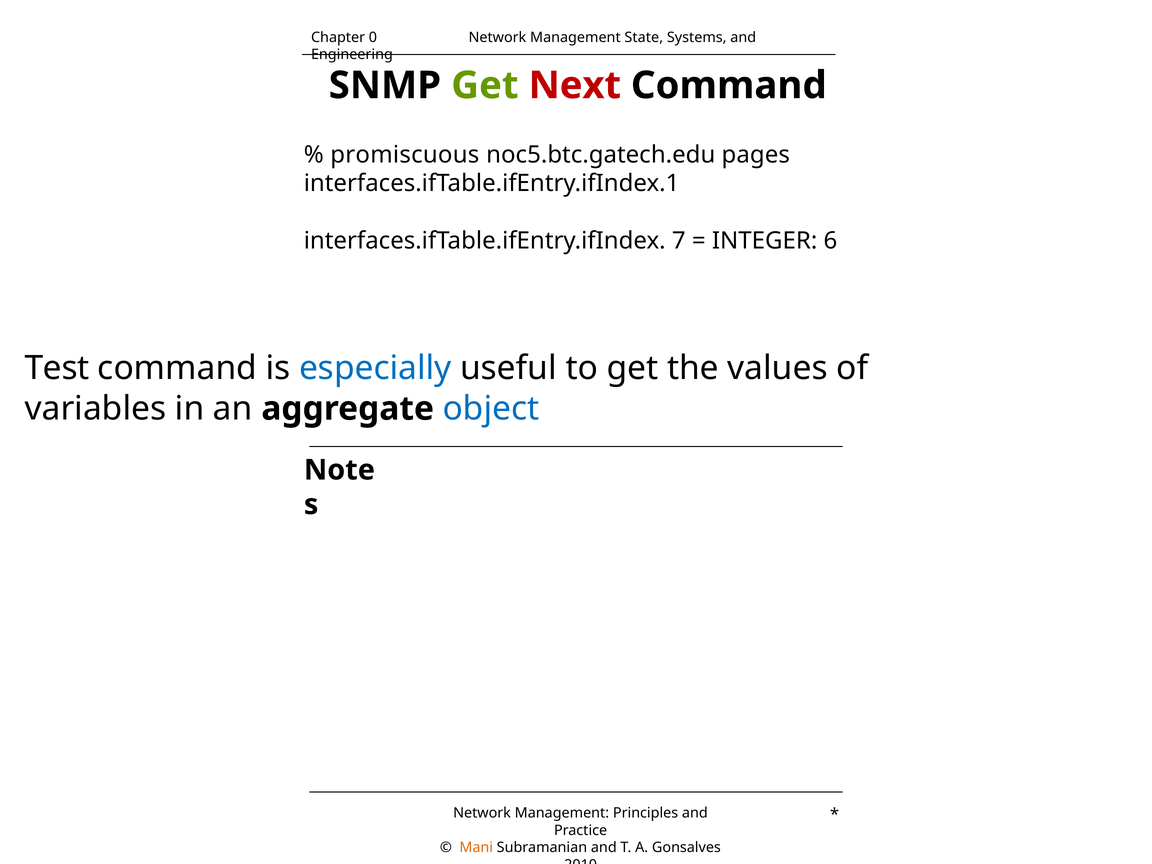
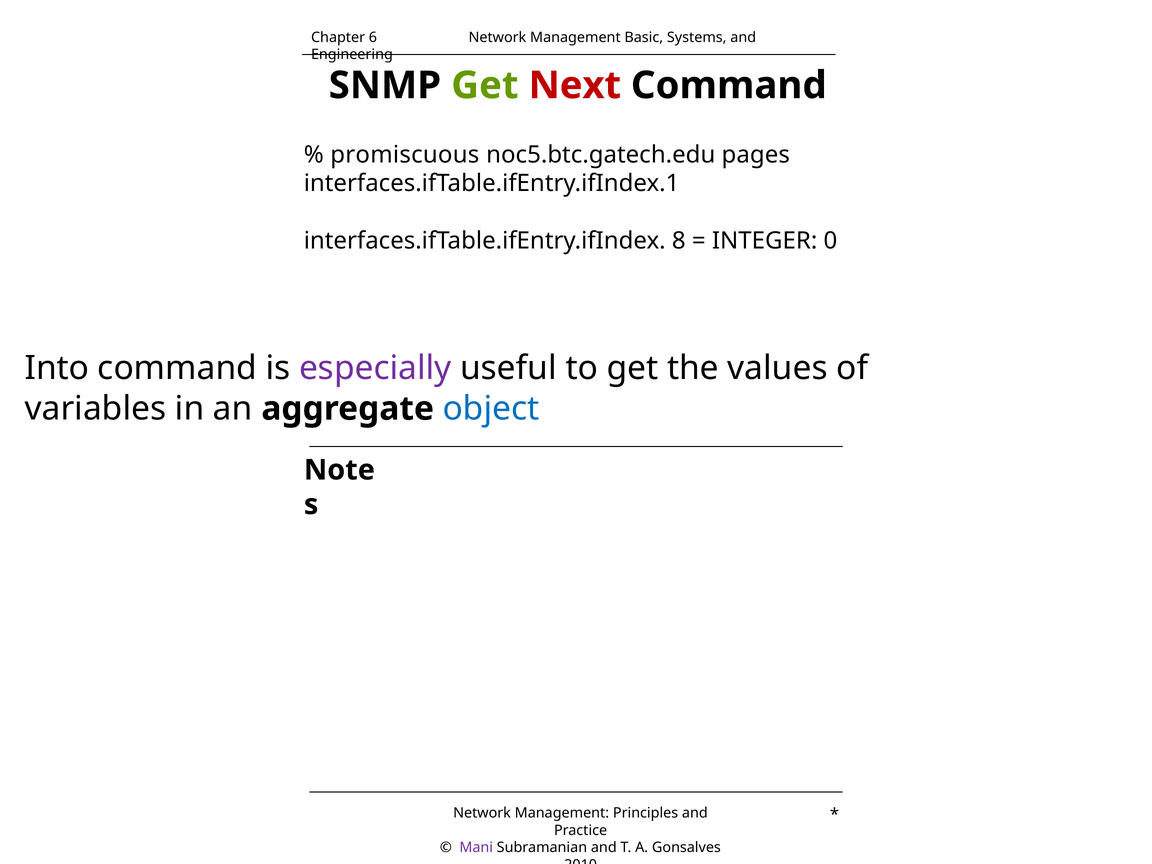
0: 0 -> 6 (373, 37)
State: State -> Basic (644, 37)
7: 7 -> 8 (679, 241)
6: 6 -> 0 (830, 241)
Test: Test -> Into (57, 368)
especially colour: blue -> purple (375, 368)
Mani colour: orange -> purple (476, 848)
